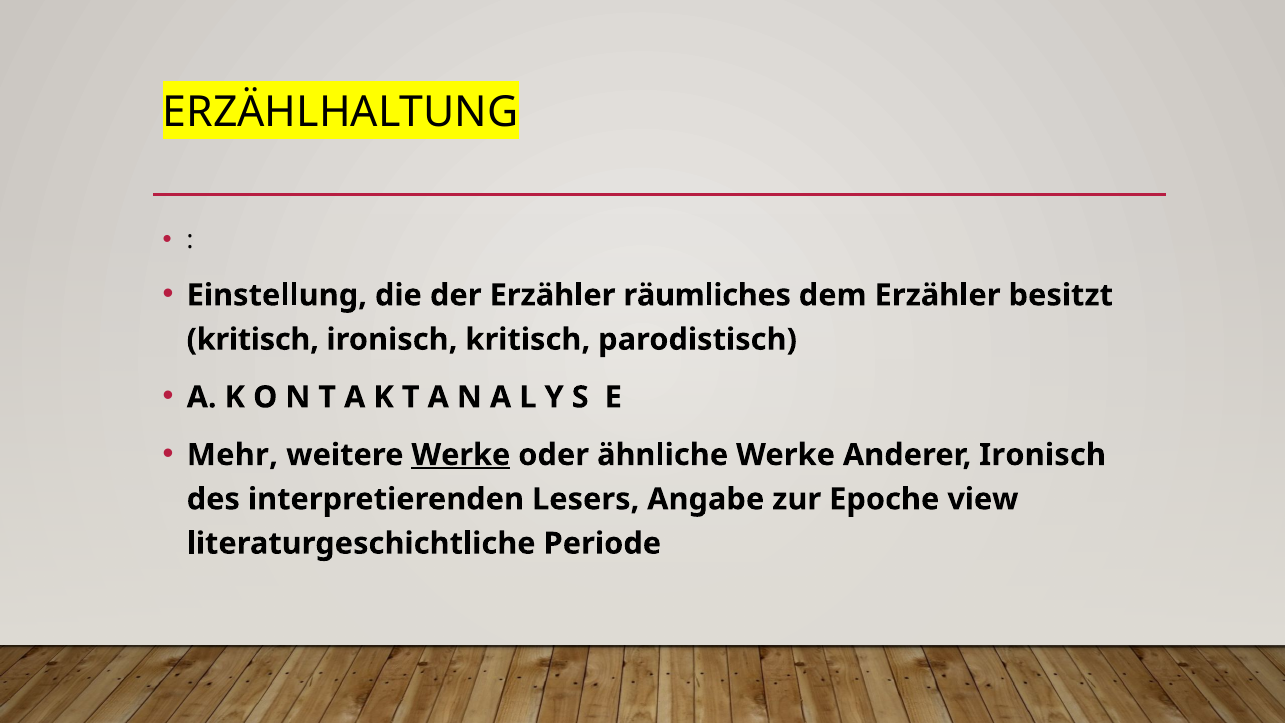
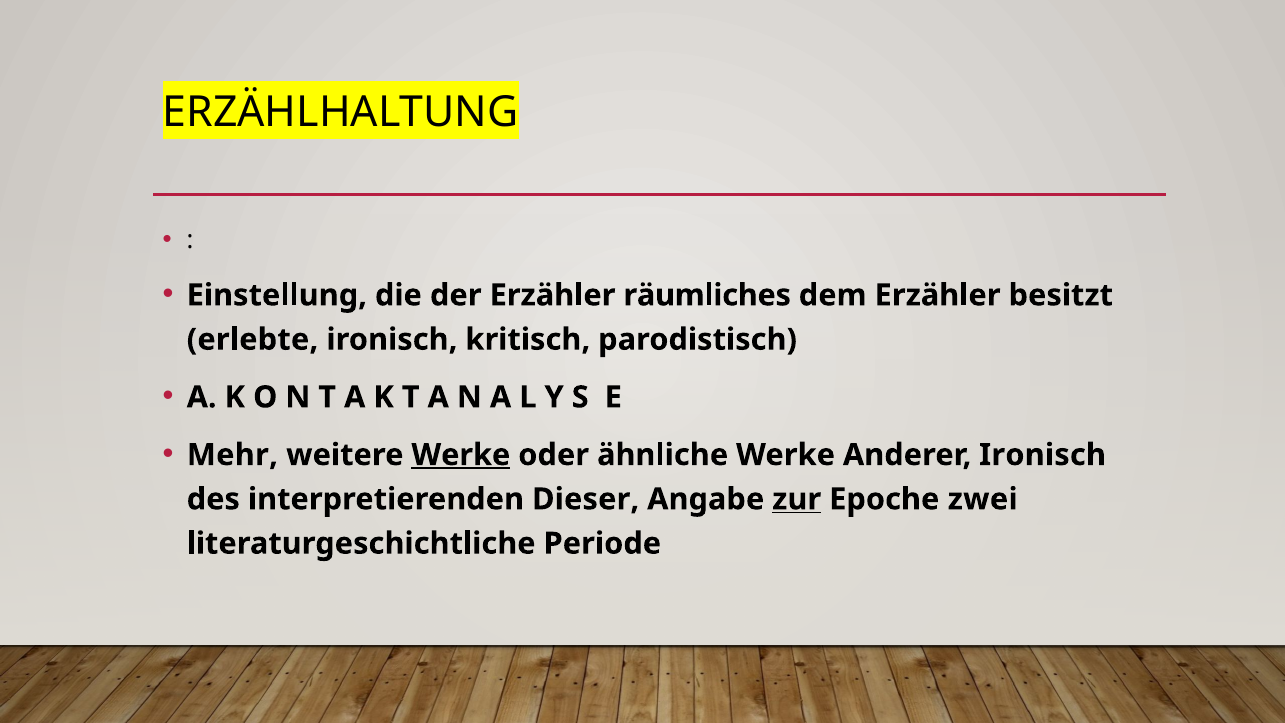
kritisch: kritisch -> erlebte (252, 339)
Lesers: Lesers -> Dieser (586, 499)
zur underline: none -> present (797, 499)
view: view -> zwei (983, 499)
